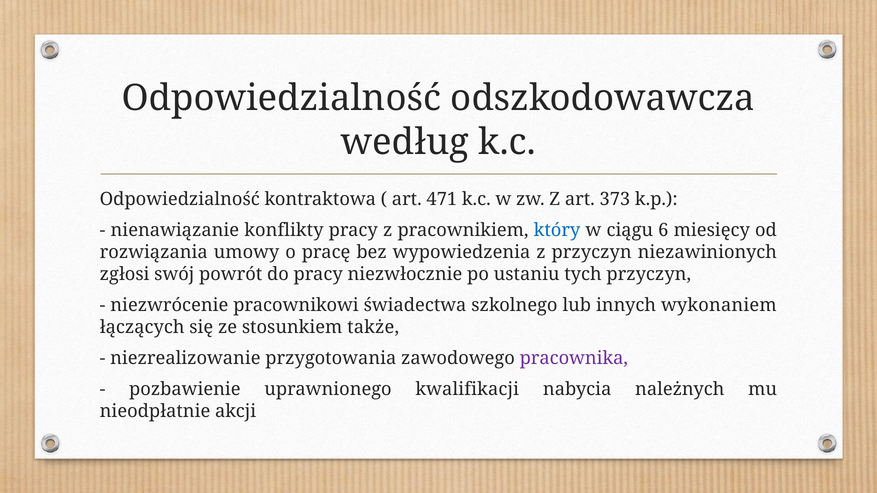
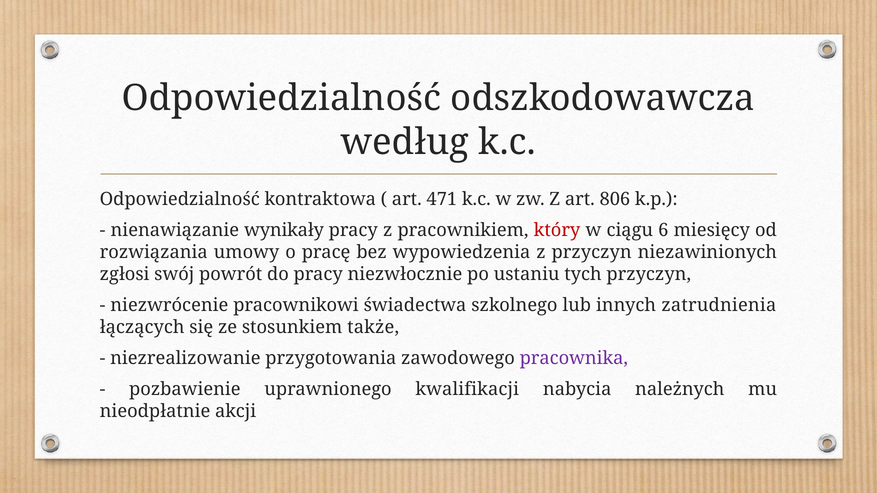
373: 373 -> 806 (615, 199)
konflikty: konflikty -> wynikały (284, 231)
który colour: blue -> red (557, 231)
wykonaniem: wykonaniem -> zatrudnienia (719, 305)
